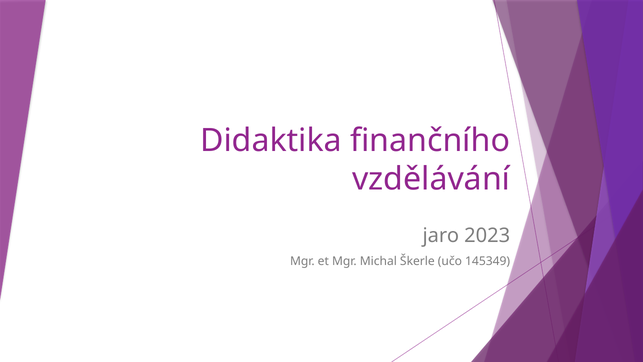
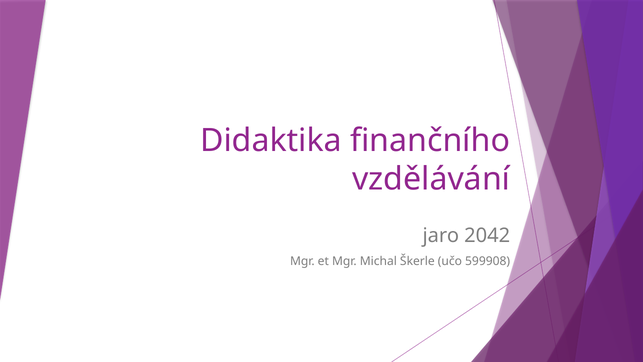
2023: 2023 -> 2042 (487, 236)
145349: 145349 -> 599908 (488, 261)
